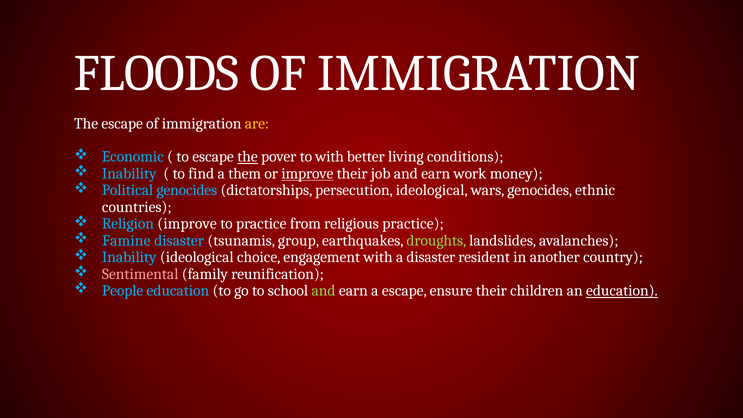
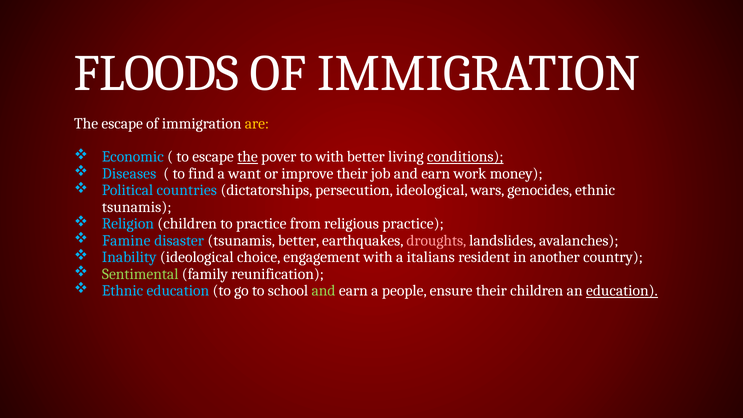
conditions underline: none -> present (465, 157)
Inability: Inability -> Diseases (129, 174)
them: them -> want (245, 174)
improve underline: present -> none (307, 174)
Political genocides: genocides -> countries (187, 190)
countries: countries -> tsunamis (137, 207)
Religion improve: improve -> children (187, 224)
tsunamis group: group -> better (299, 241)
droughts colour: light green -> pink (436, 241)
a disaster: disaster -> italians (431, 257)
Sentimental colour: pink -> light green (140, 274)
People: People -> Ethnic (123, 291)
a escape: escape -> people (404, 291)
